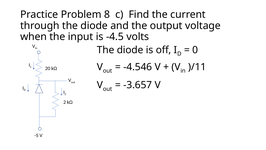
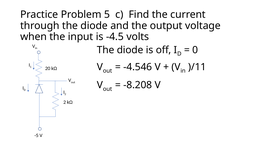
8: 8 -> 5 (107, 15)
-3.657: -3.657 -> -8.208 (138, 85)
